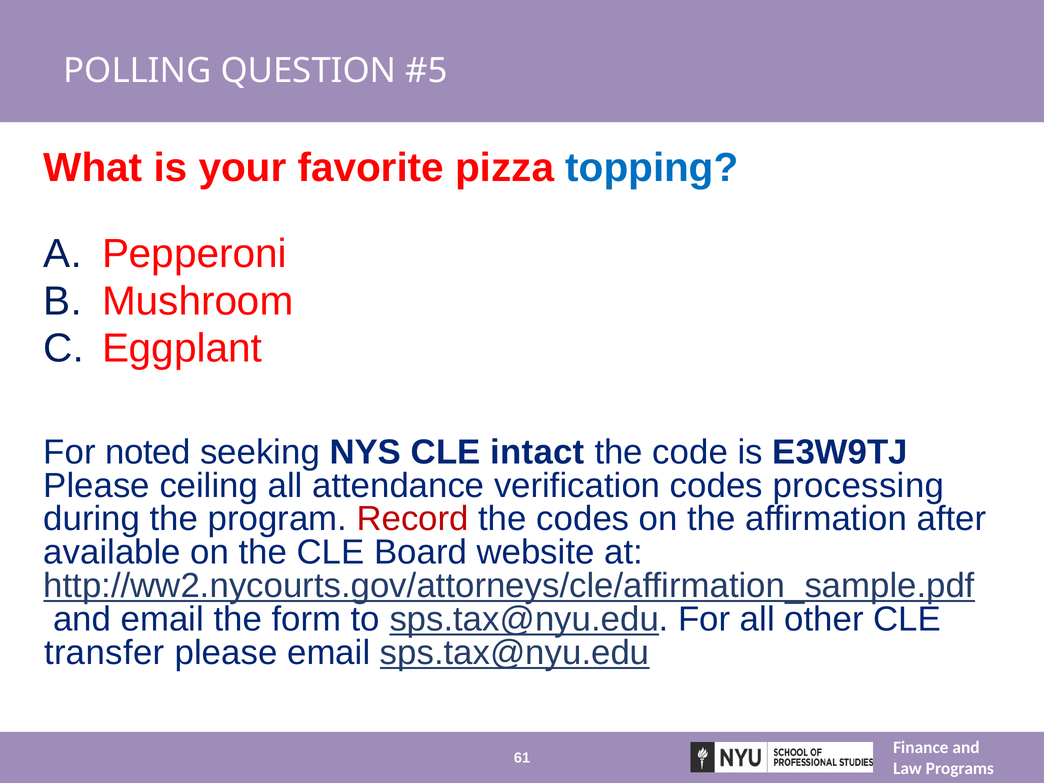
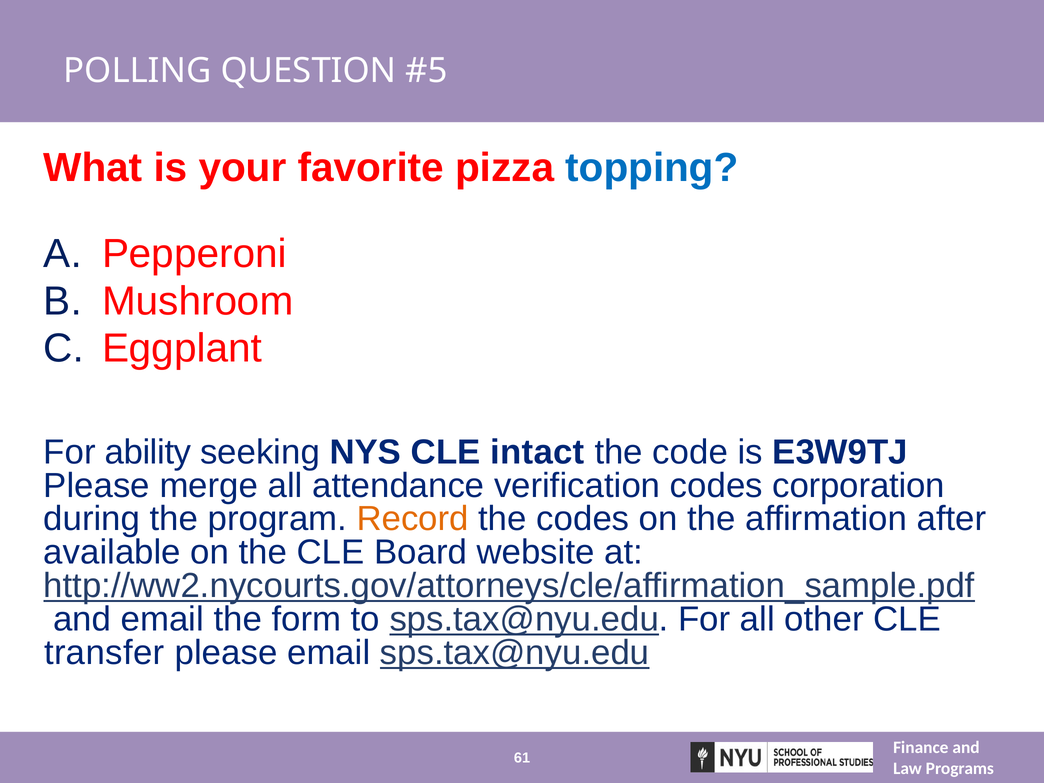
noted: noted -> ability (148, 452)
ceiling: ceiling -> merge (209, 486)
processing: processing -> corporation (859, 486)
Record colour: red -> orange (413, 519)
